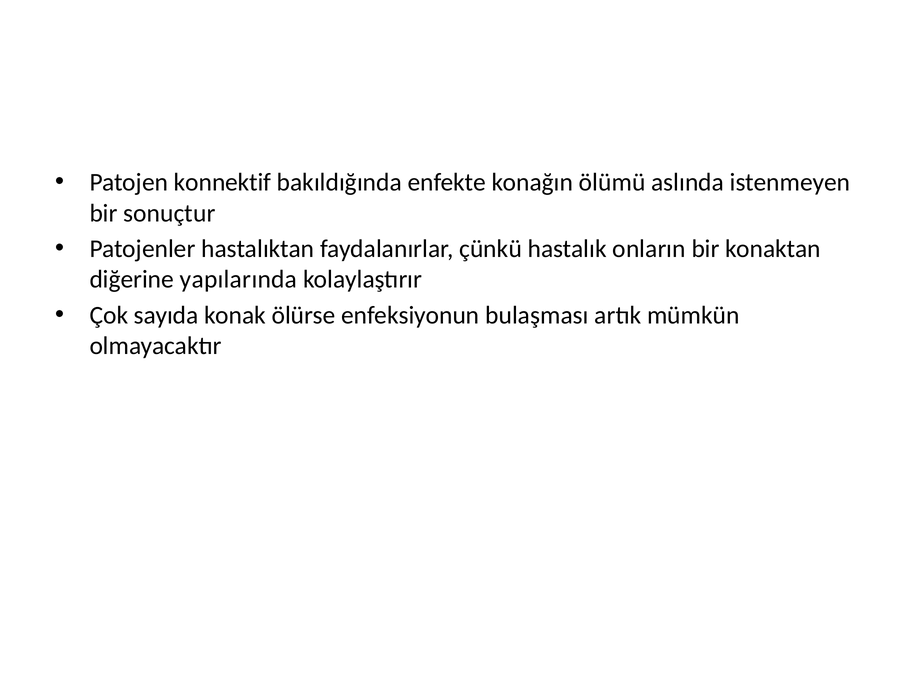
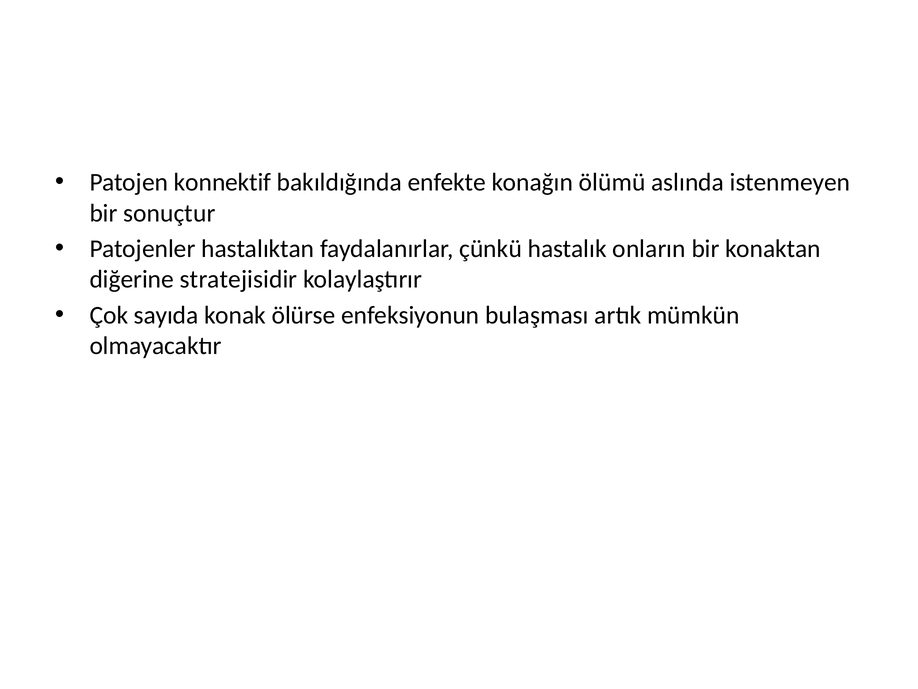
yapılarında: yapılarında -> stratejisidir (239, 279)
